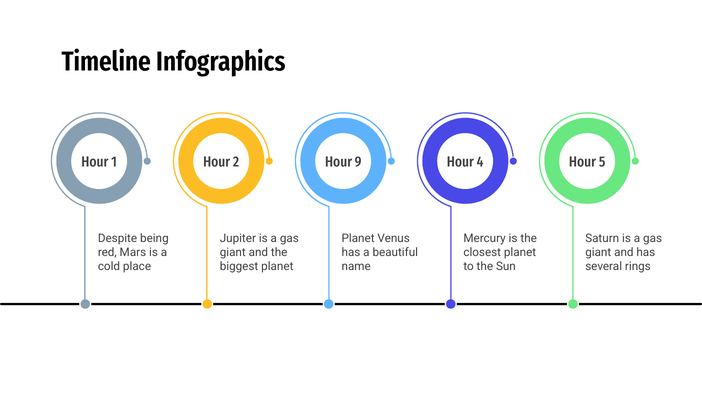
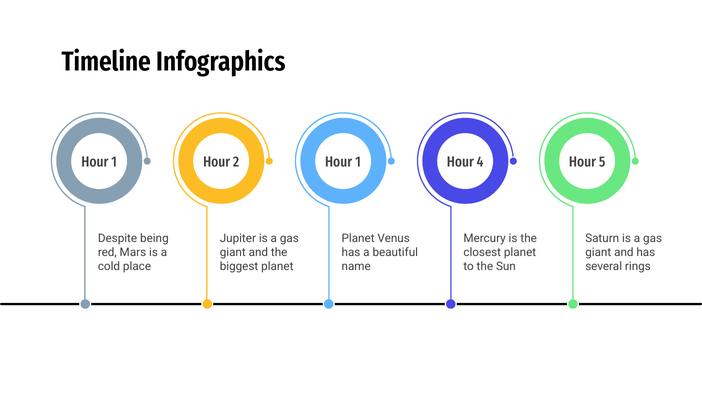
9: 9 -> 1 (358, 162)
